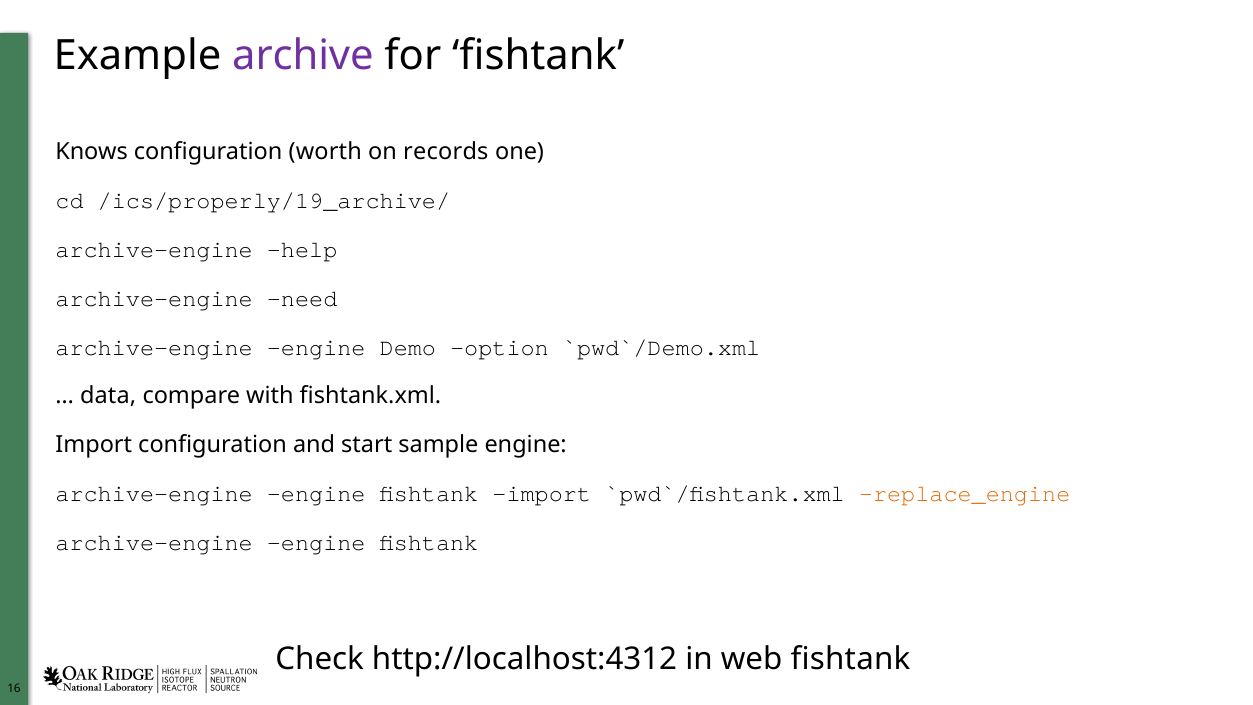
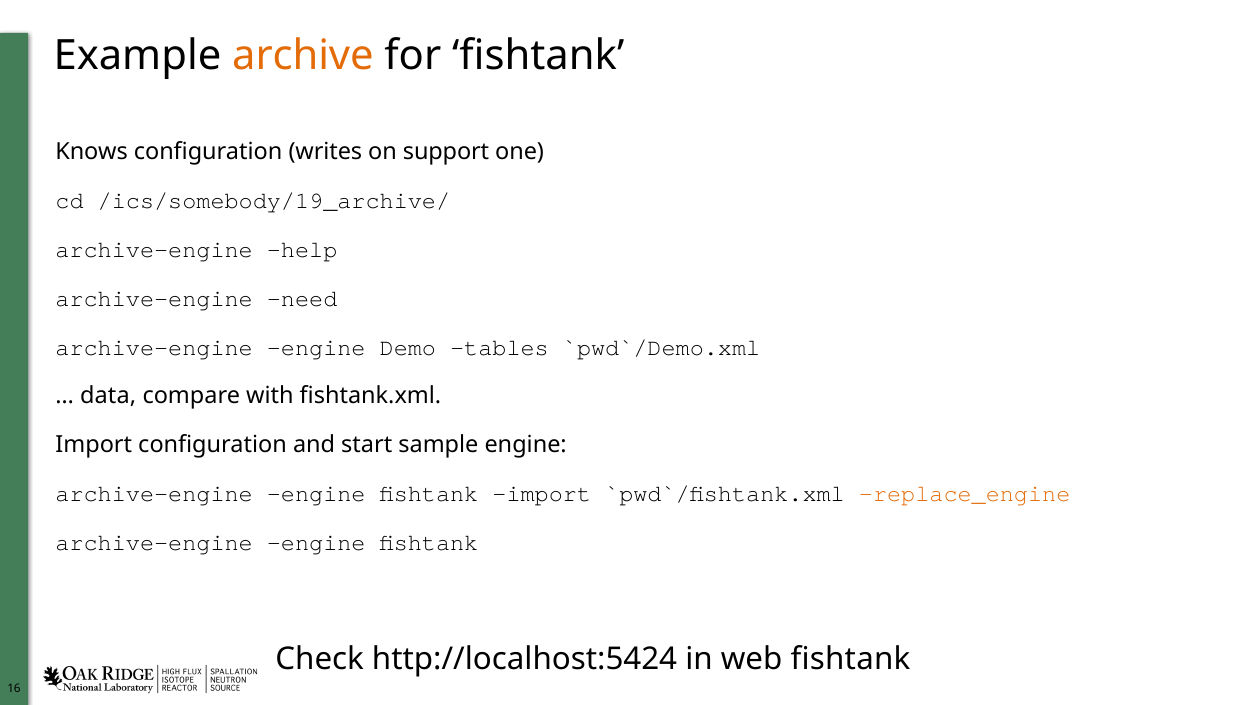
archive colour: purple -> orange (303, 55)
worth: worth -> writes (325, 152)
records: records -> support (446, 152)
/ics/properly/19_archive/: /ics/properly/19_archive/ -> /ics/somebody/19_archive/ (274, 201)
option: option -> tables (499, 347)
http://localhost:4312: http://localhost:4312 -> http://localhost:5424 (525, 659)
